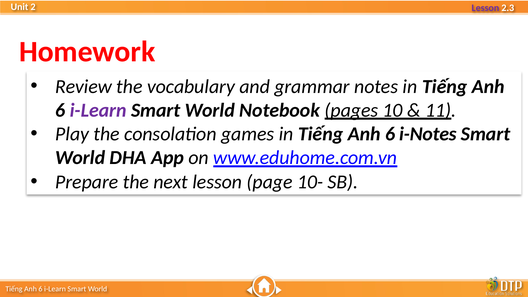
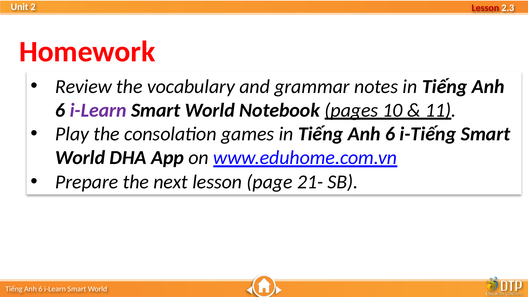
Lesson colour: purple -> red (485, 8)
i-Notes: i-Notes -> i-Tiếng (428, 134)
10-: 10- -> 21- (310, 182)
